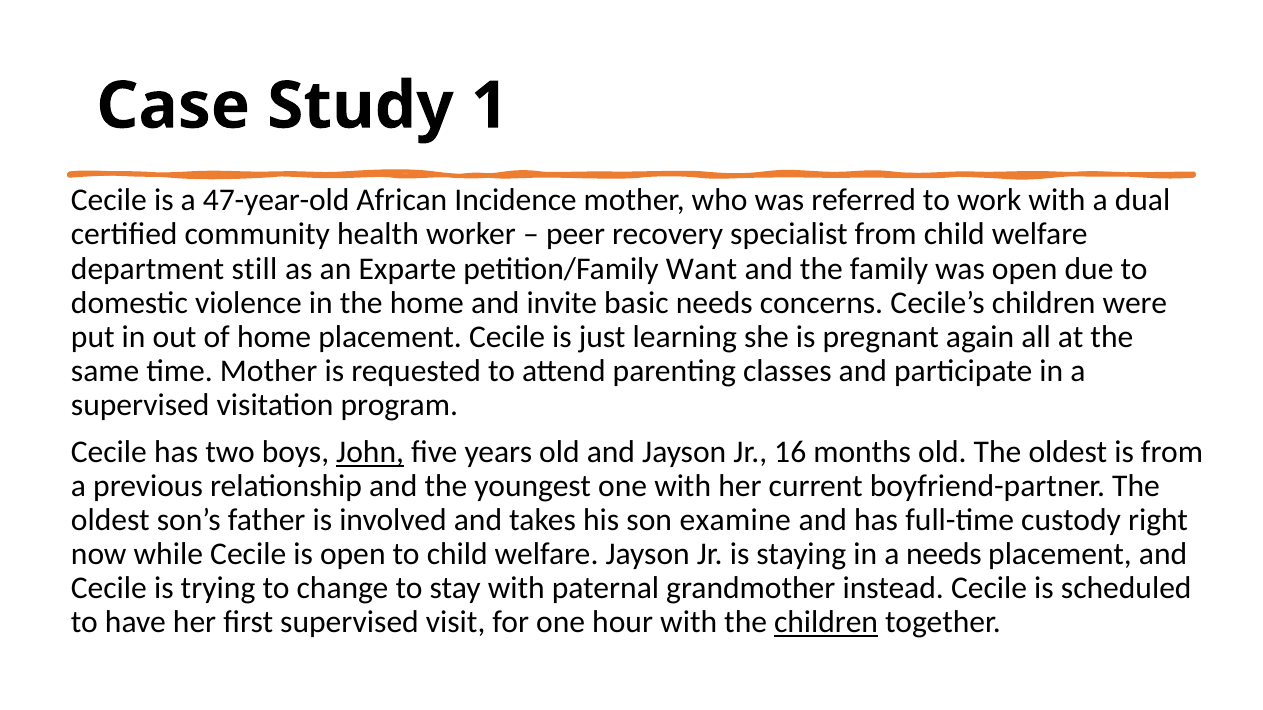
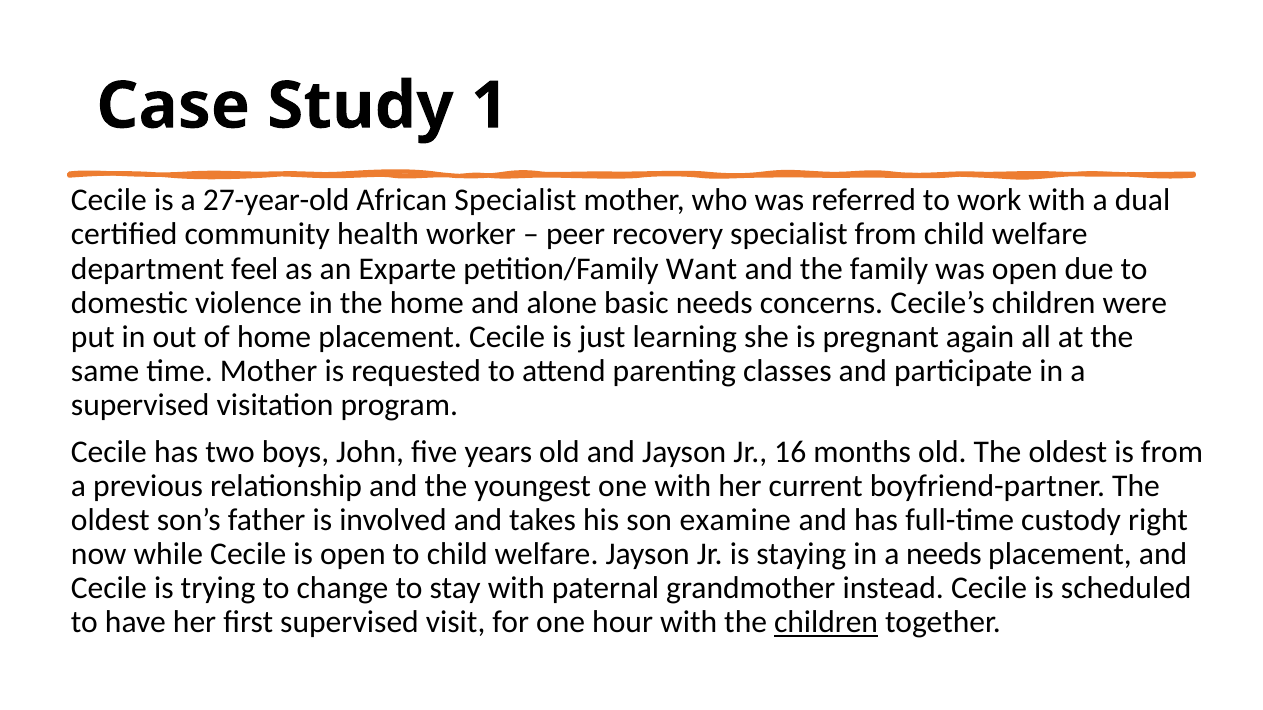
47-year-old: 47-year-old -> 27-year-old (276, 201)
African Incidence: Incidence -> Specialist (515, 201)
still: still -> feel (255, 269)
invite: invite -> alone (562, 303)
John underline: present -> none (370, 452)
